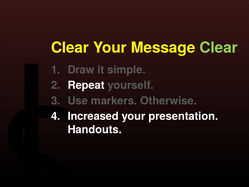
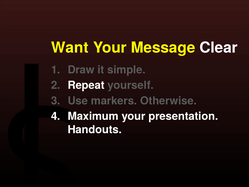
Clear: Clear -> Want (70, 48)
Clear colour: light green -> white (219, 48)
Increased: Increased -> Maximum (93, 116)
